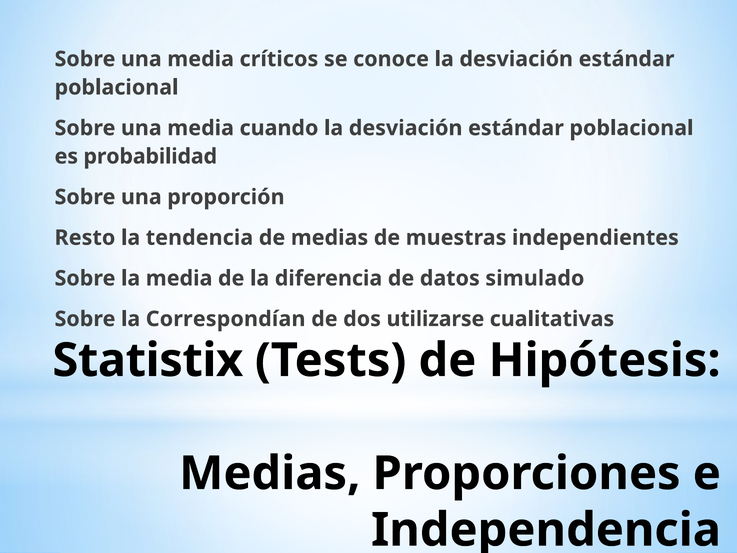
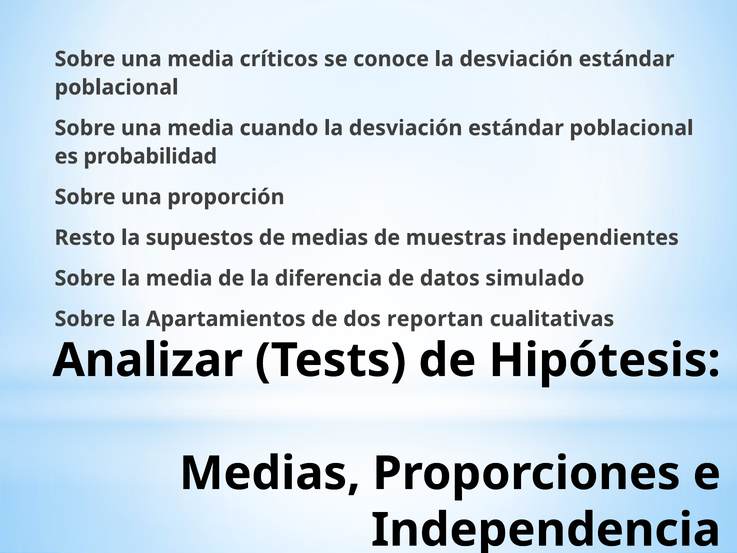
tendencia: tendencia -> supuestos (200, 238)
Correspondían: Correspondían -> Apartamientos (226, 319)
utilizarse: utilizarse -> reportan (435, 319)
Statistix: Statistix -> Analizar (148, 360)
